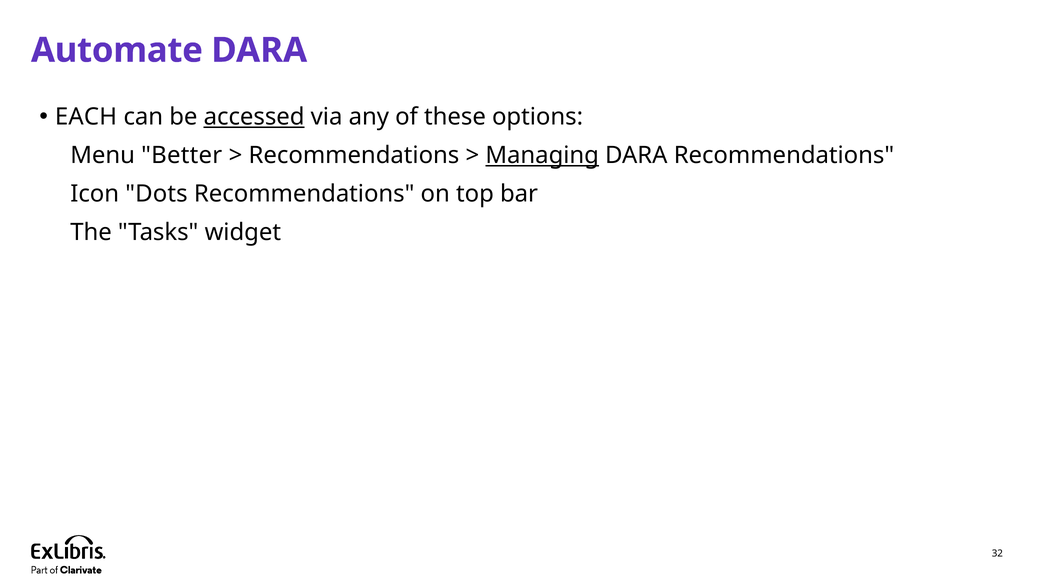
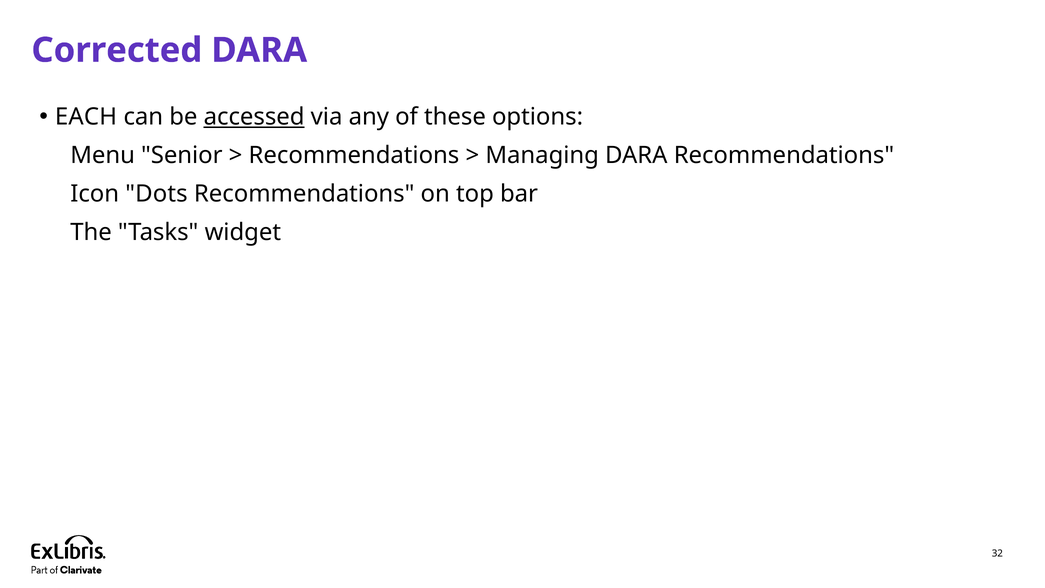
Automate: Automate -> Corrected (117, 50)
Better: Better -> Senior (182, 155)
Managing underline: present -> none (542, 155)
